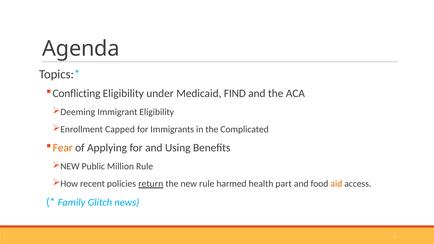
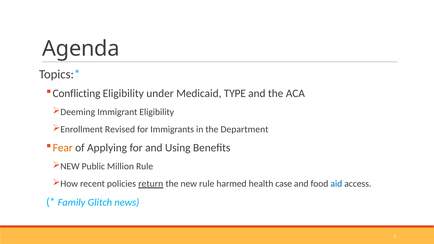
FIND: FIND -> TYPE (235, 94)
Capped: Capped -> Revised (120, 130)
Complicated: Complicated -> Department (245, 130)
part: part -> case (284, 184)
aid colour: orange -> blue (336, 184)
